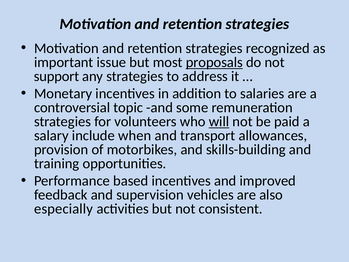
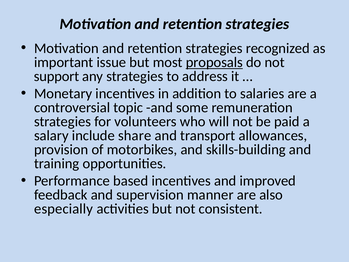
will underline: present -> none (219, 121)
when: when -> share (135, 135)
vehicles: vehicles -> manner (210, 195)
